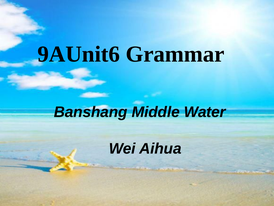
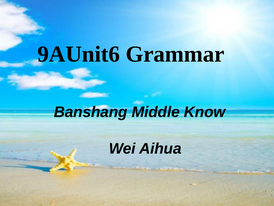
Water: Water -> Know (205, 112)
